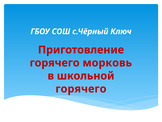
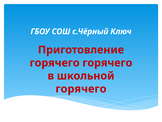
горячего морковь: морковь -> горячего (107, 63)
